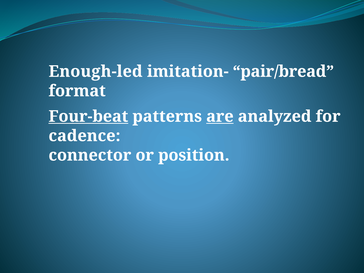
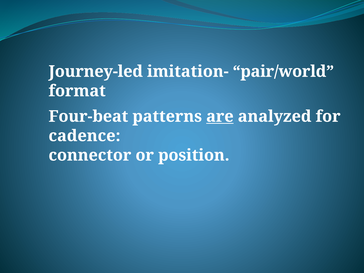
Enough-led: Enough-led -> Journey-led (96, 72)
pair/bread: pair/bread -> pair/world (283, 72)
Four-beat underline: present -> none (88, 116)
